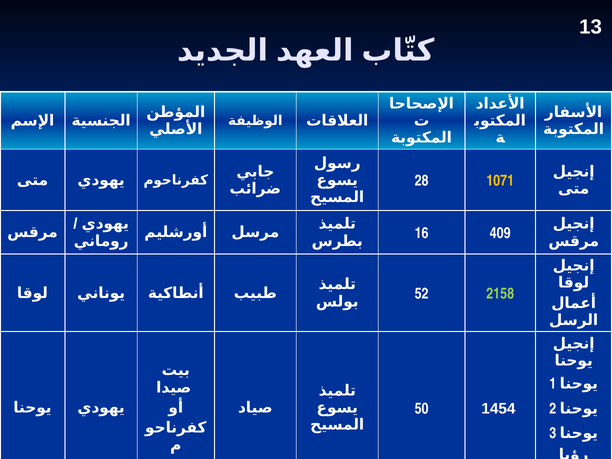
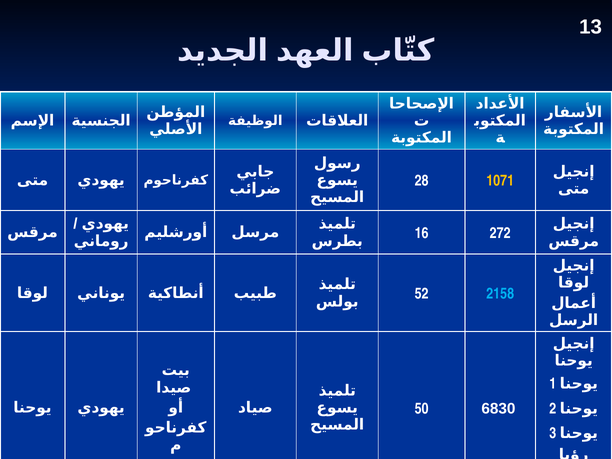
409: 409 -> 272 (500, 233)
2158 colour: light green -> light blue (500, 294)
1454: 1454 -> 6830 (498, 409)
